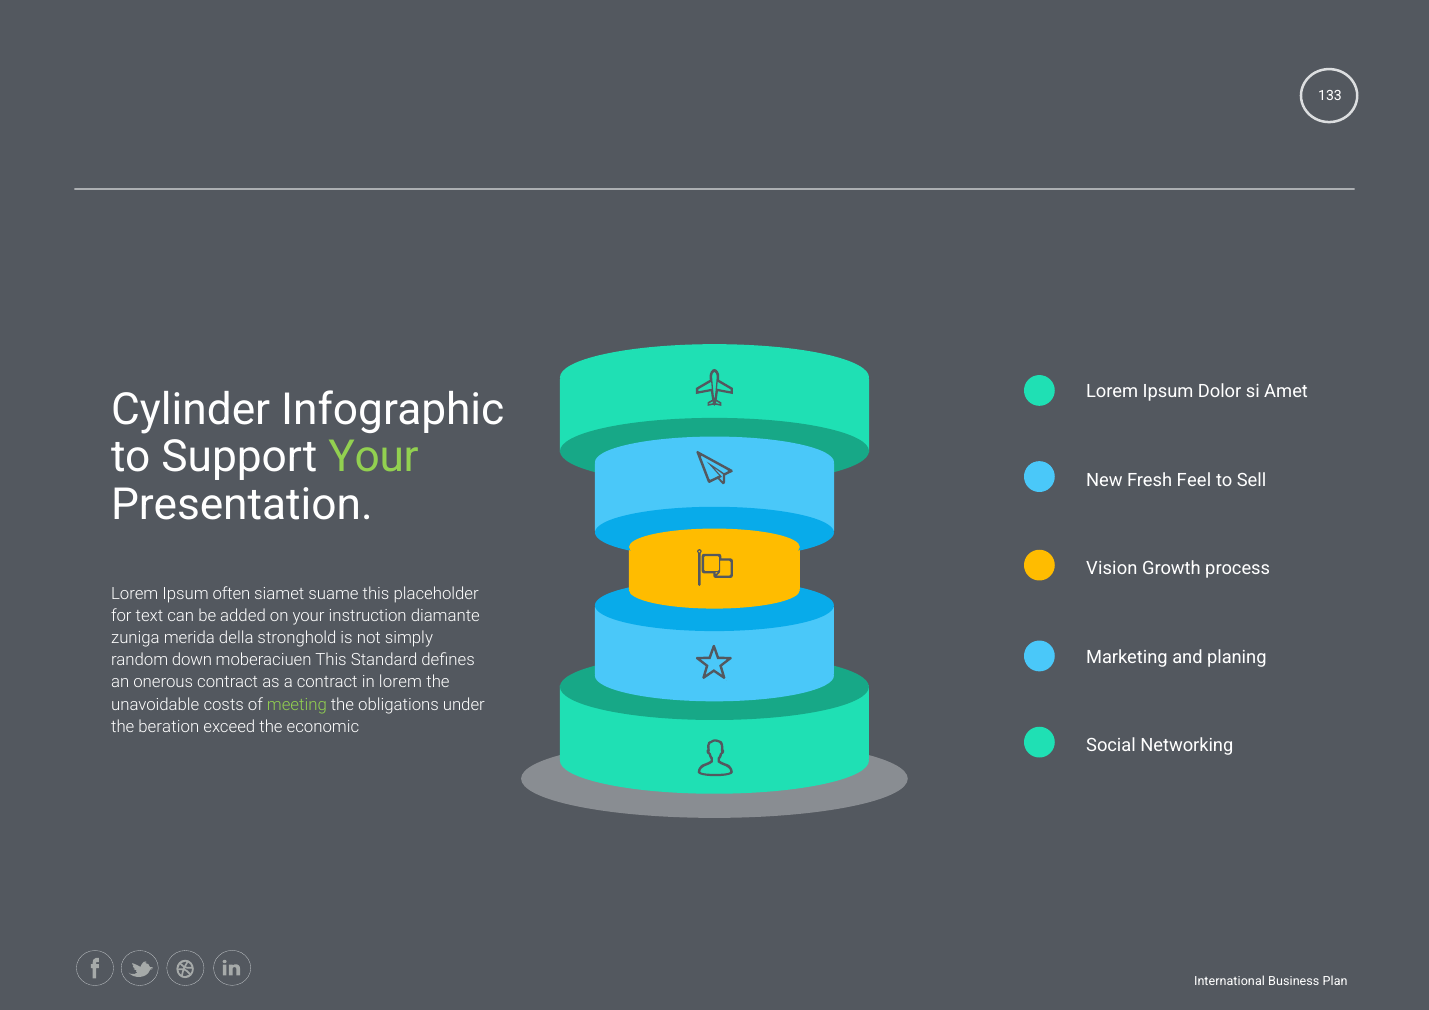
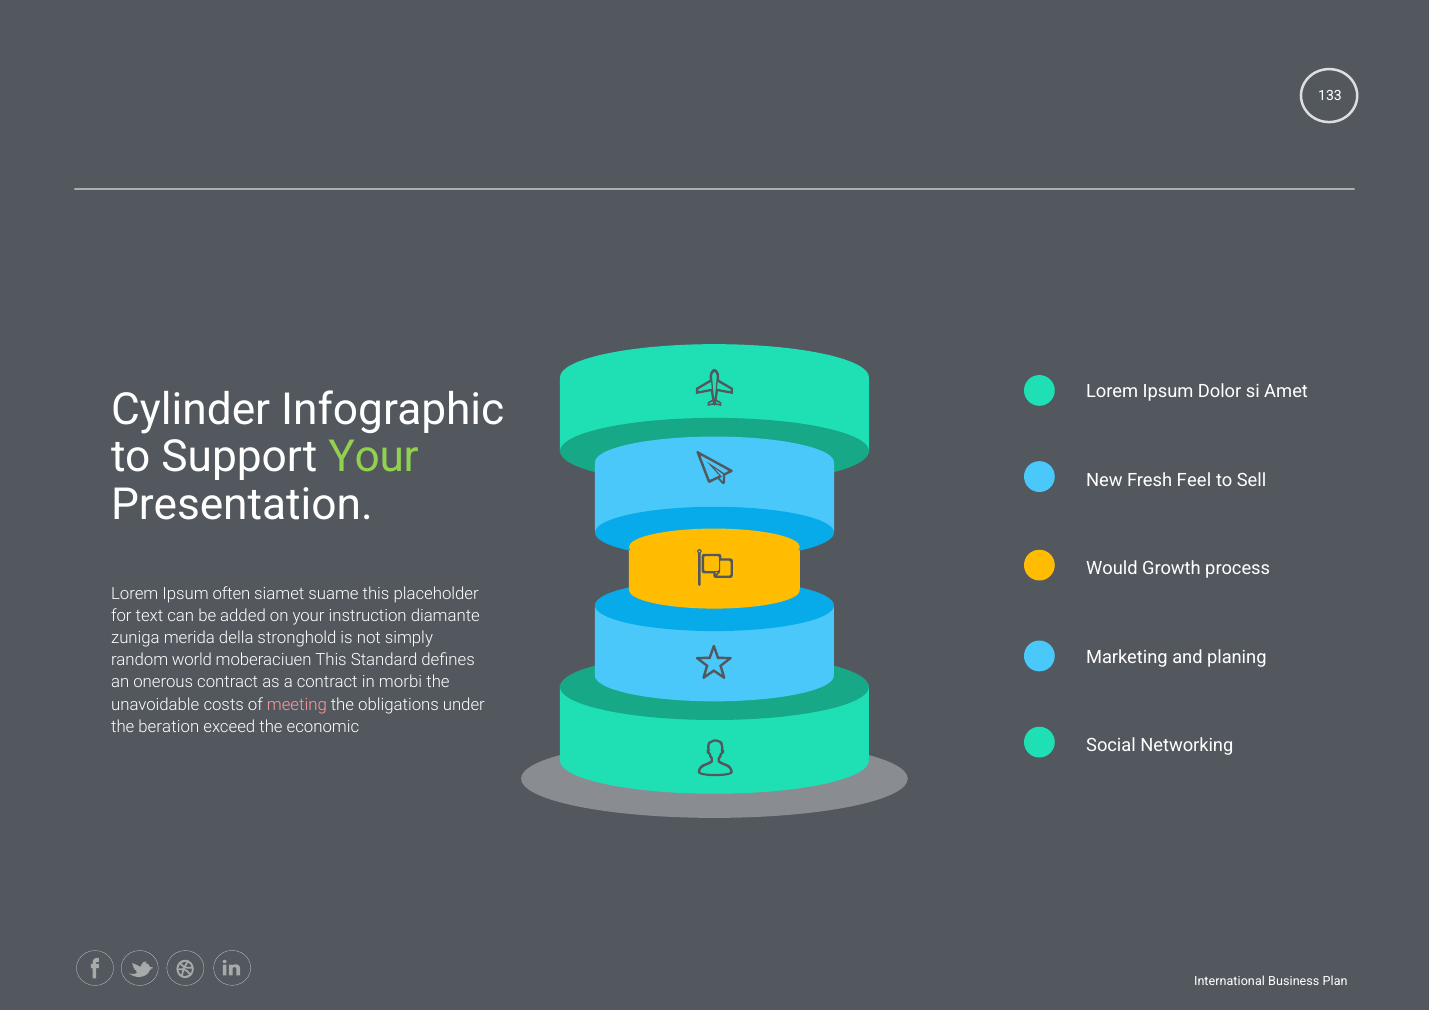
Vision: Vision -> Would (1112, 569)
down: down -> world (192, 660)
in lorem: lorem -> morbi (401, 682)
meeting colour: light green -> pink (297, 705)
